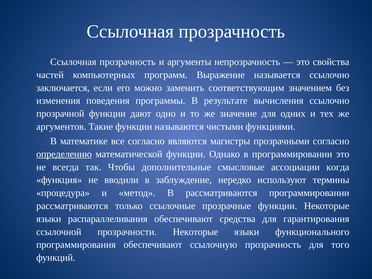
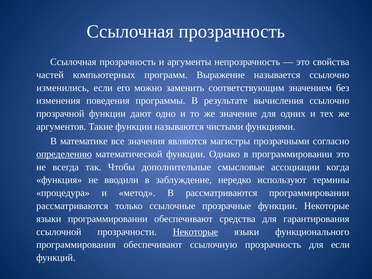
заключается: заключается -> изменились (63, 88)
все согласно: согласно -> значения (146, 141)
языки распараллеливания: распараллеливания -> программировании (108, 219)
Некоторые underline: none -> present (196, 232)
для того: того -> если (340, 245)
